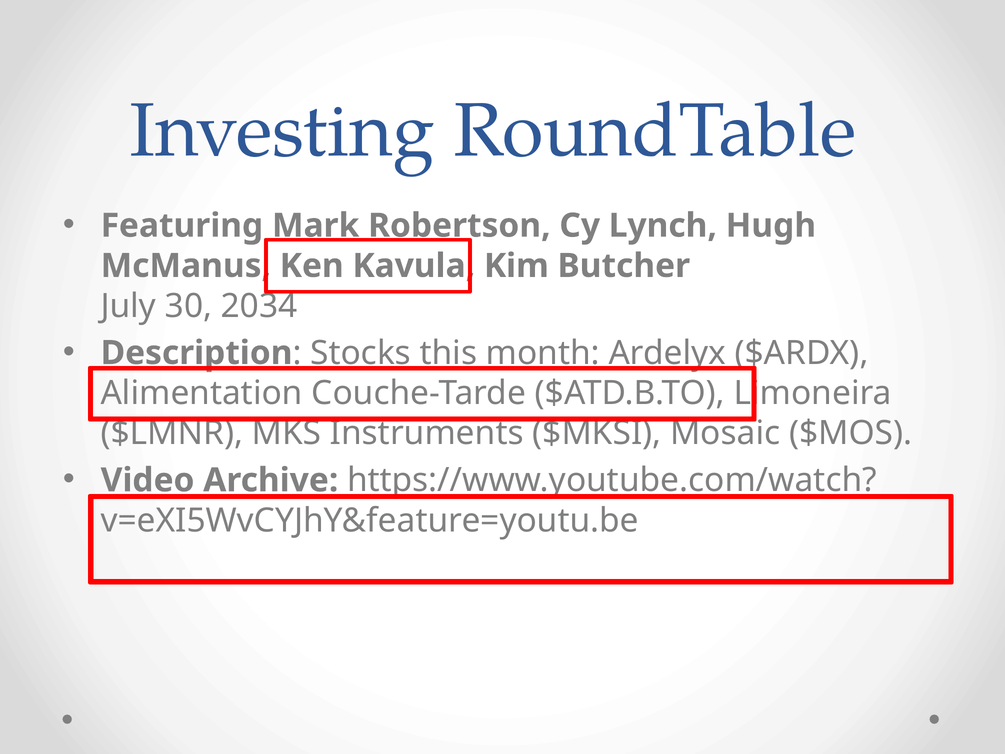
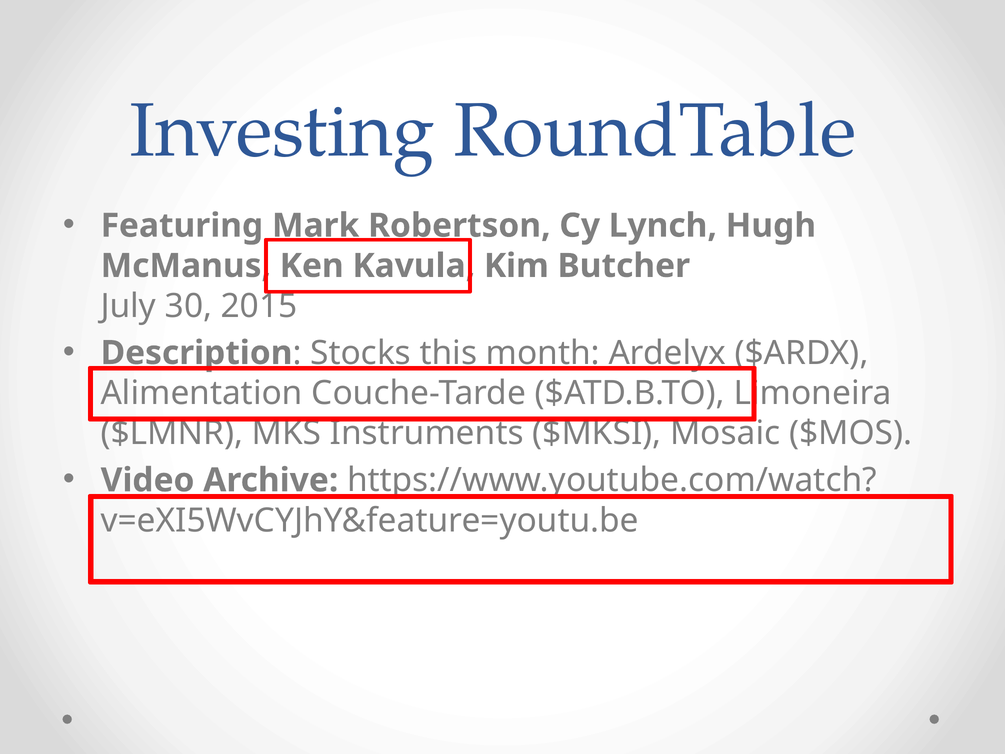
2034: 2034 -> 2015 (259, 306)
